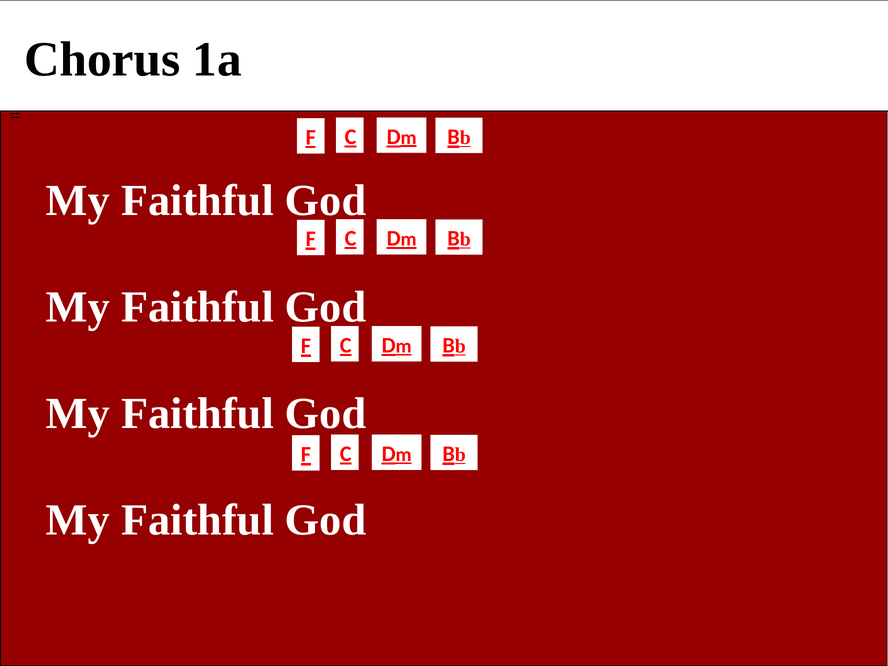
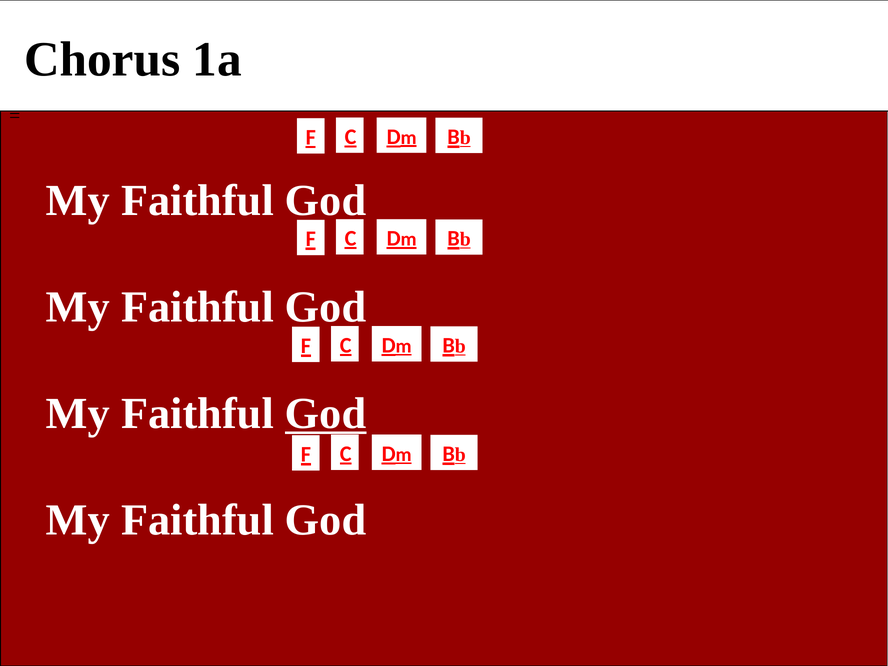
God underline: none -> present (326, 414)
